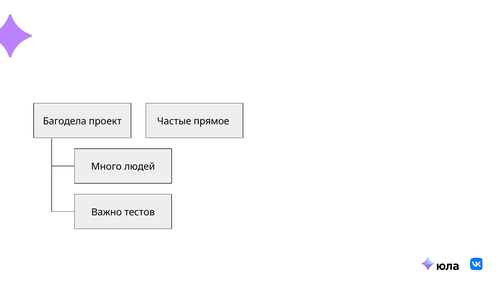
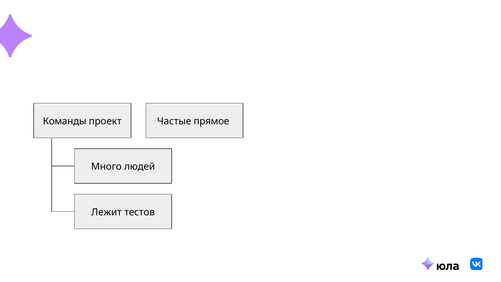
Багодела: Багодела -> Команды (65, 121)
Важно: Важно -> Лежит (107, 212)
